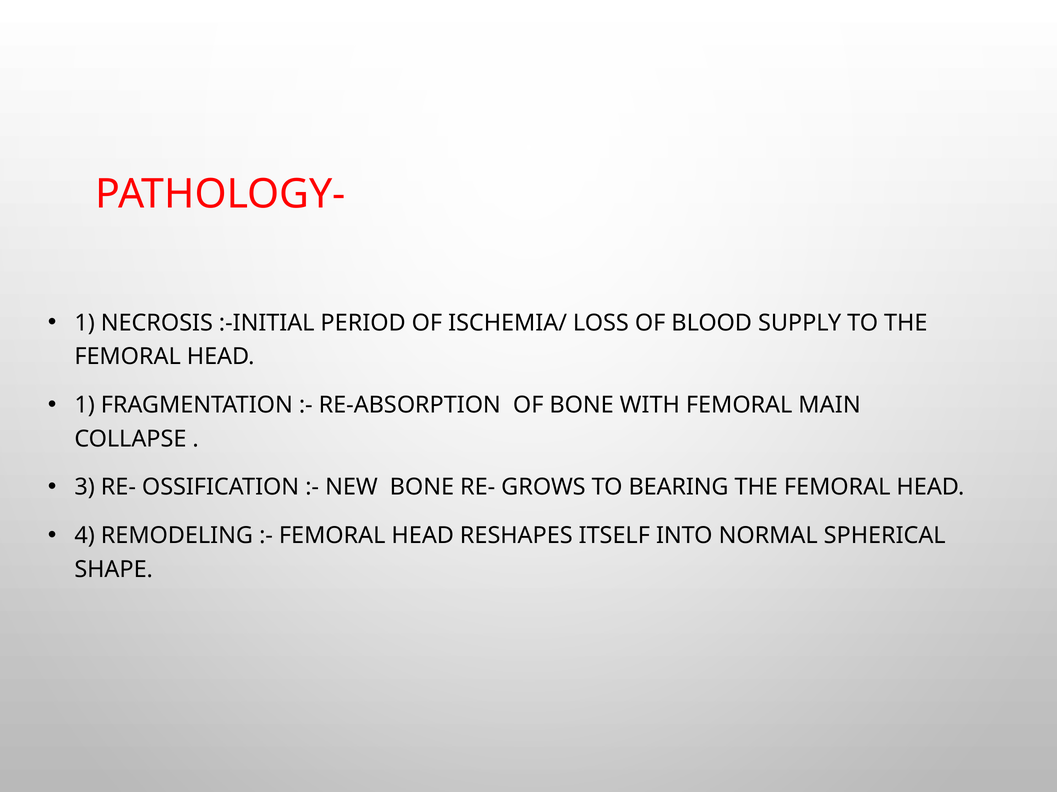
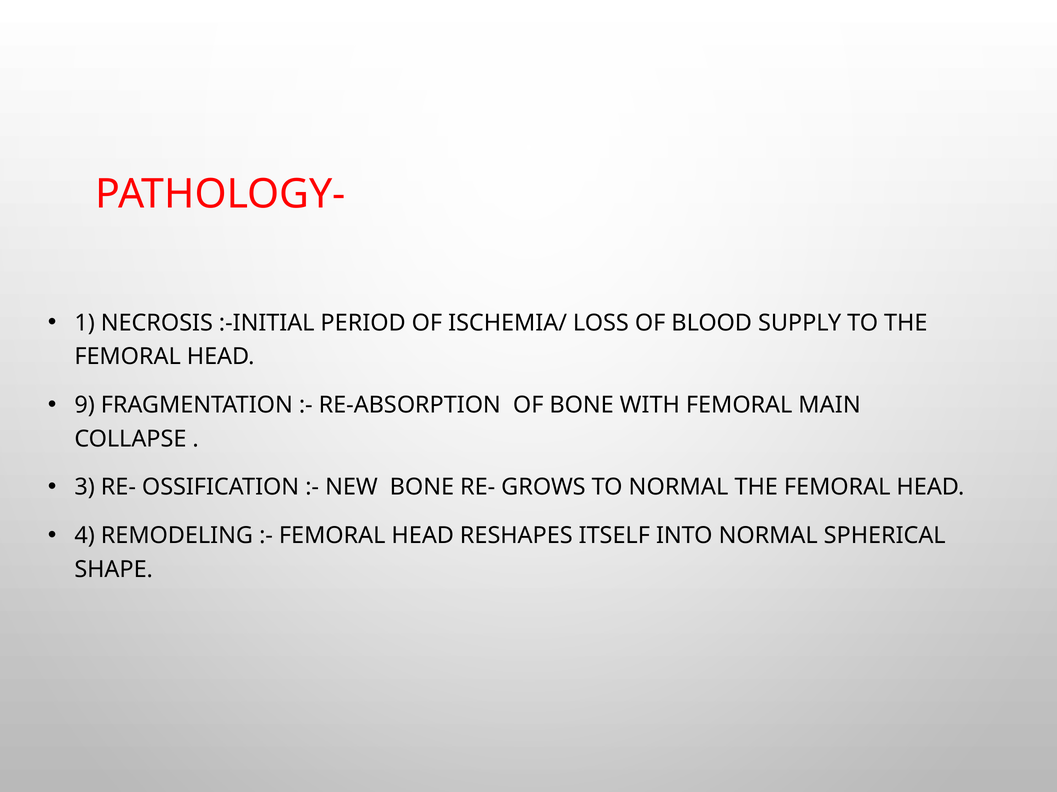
1: 1 -> 9 (85, 405)
TO BEARING: BEARING -> NORMAL (678, 488)
